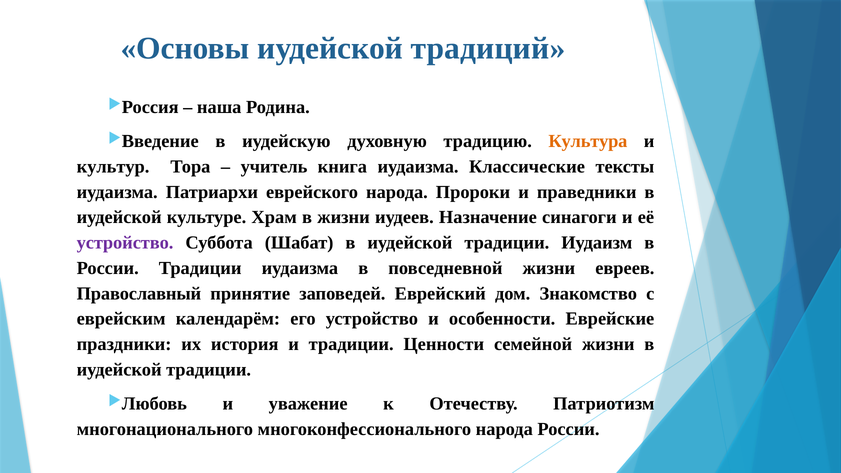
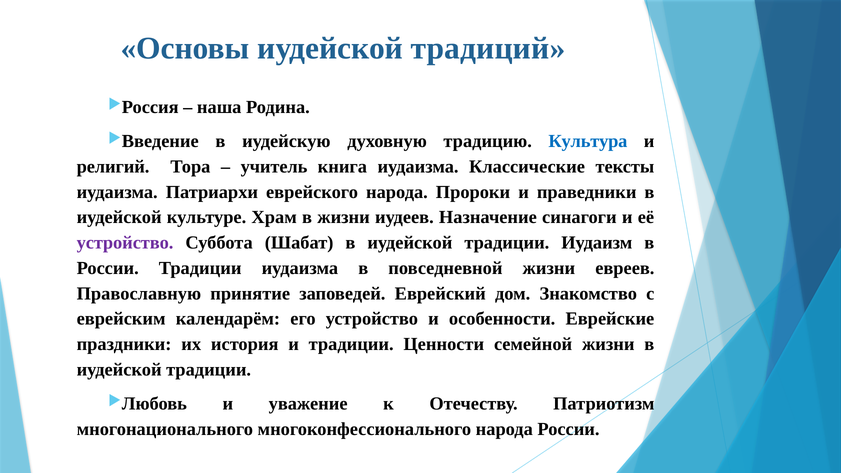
Культура colour: orange -> blue (588, 141)
культур: культур -> религий (113, 167)
Православный: Православный -> Православную (139, 294)
